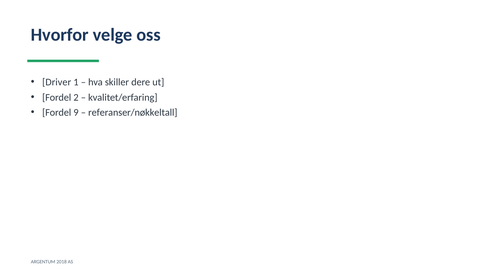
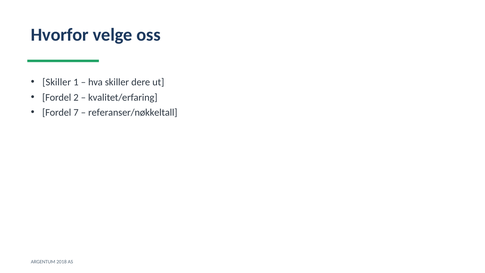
Driver: Driver -> Skiller (57, 82)
9: 9 -> 7 (76, 112)
